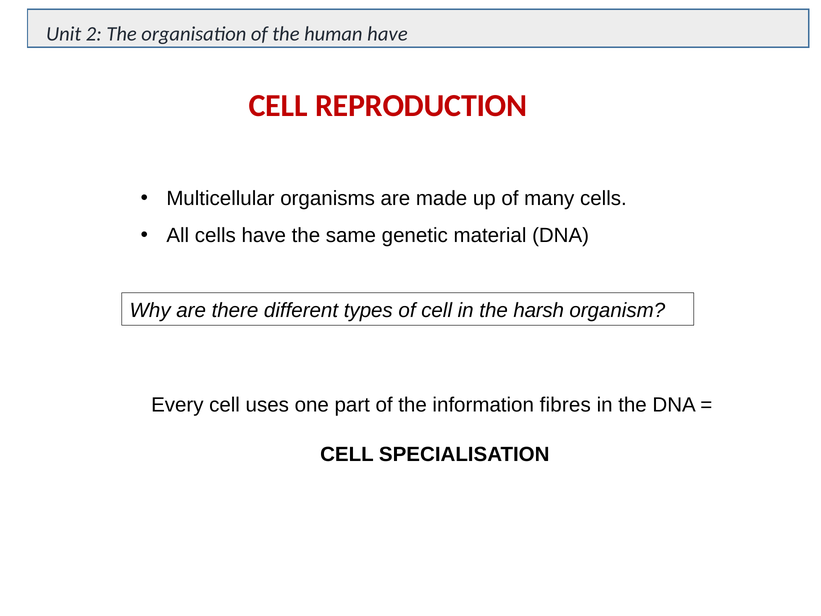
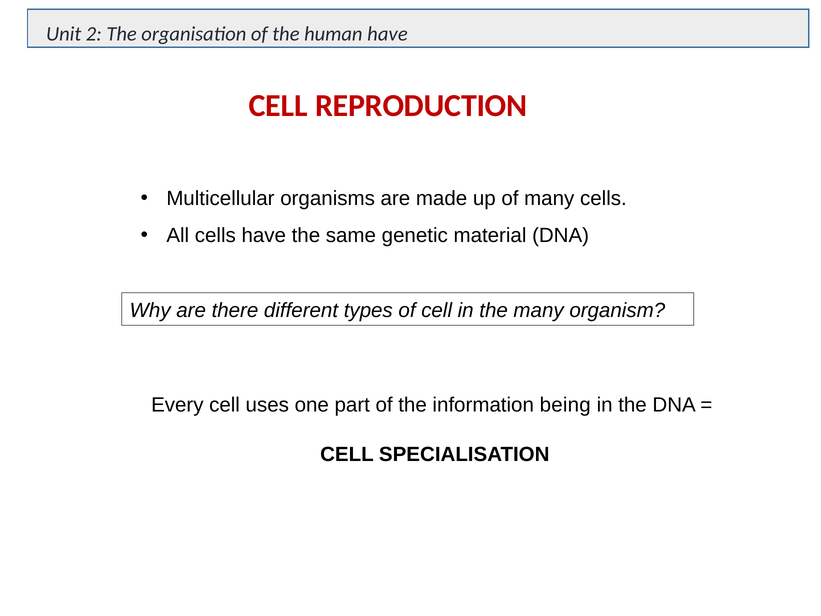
the harsh: harsh -> many (539, 310)
fibres: fibres -> being (565, 405)
